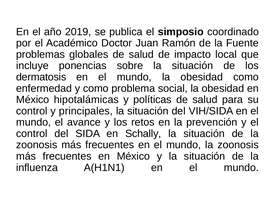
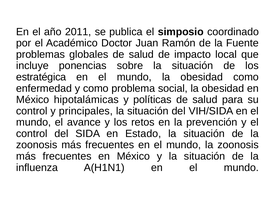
2019: 2019 -> 2011 (78, 32)
dermatosis: dermatosis -> estratégica (41, 77)
Schally: Schally -> Estado (143, 133)
